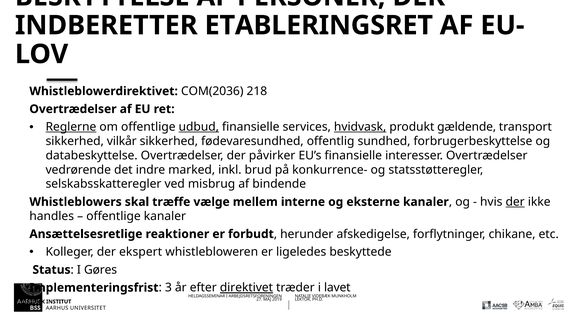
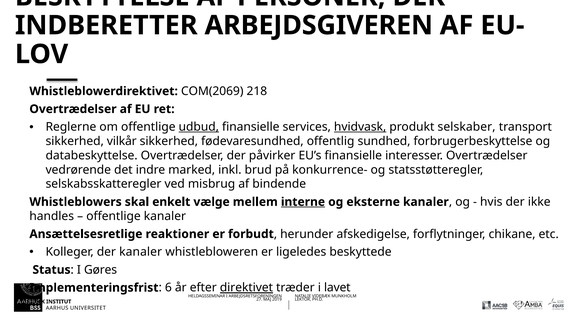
ETABLERINGSRET: ETABLERINGSRET -> ARBEJDSGIVEREN (319, 25)
COM(2036: COM(2036 -> COM(2069 (212, 91)
Reglerne underline: present -> none (71, 127)
gældende: gældende -> selskaber (467, 127)
træffe: træffe -> enkelt (171, 202)
interne underline: none -> present (303, 202)
der underline: present -> none (515, 202)
der ekspert: ekspert -> kanaler (141, 252)
3: 3 -> 6 (168, 288)
